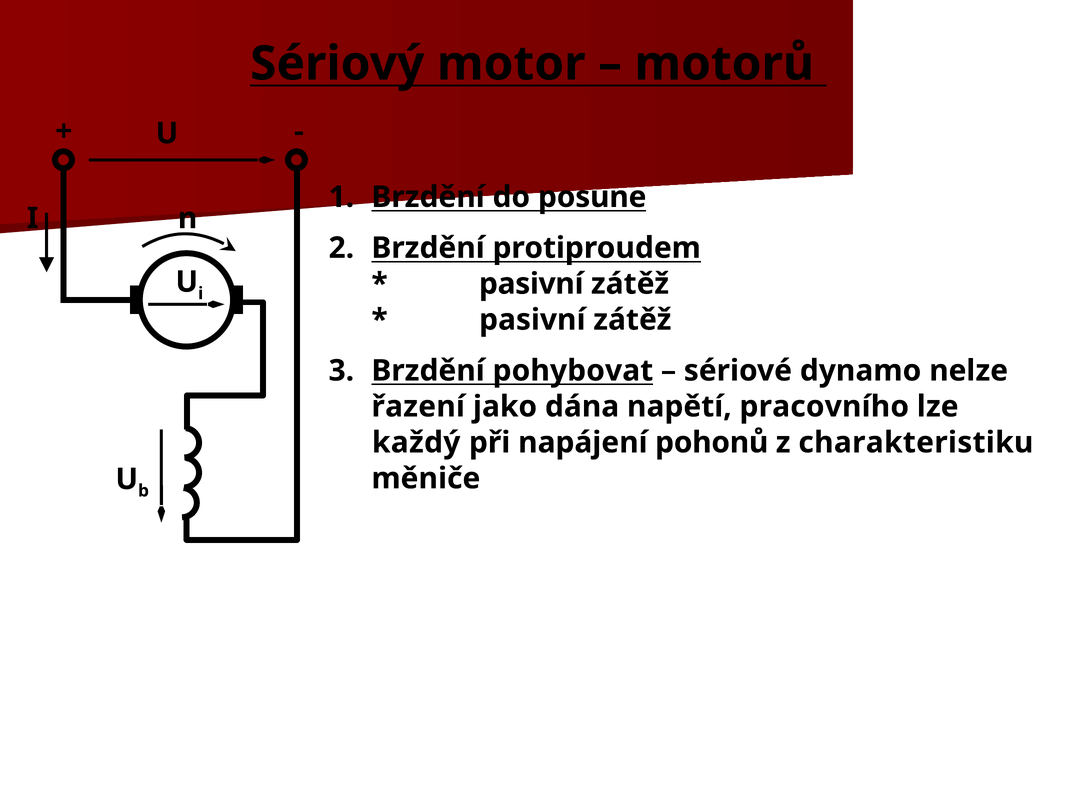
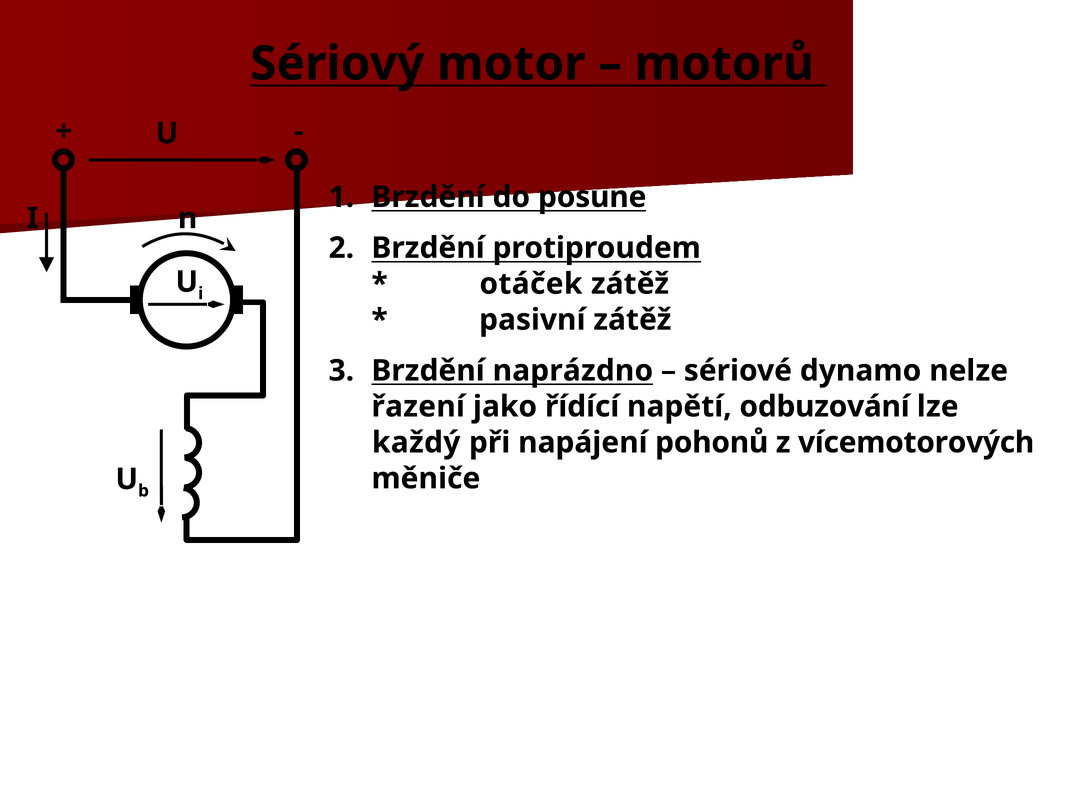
pasivní: pasivní -> otáček (531, 284)
pohybovat: pohybovat -> naprázdno (573, 371)
dána: dána -> řídící (582, 406)
pracovního: pracovního -> odbuzování (825, 406)
charakteristiku: charakteristiku -> vícemotorových (916, 442)
